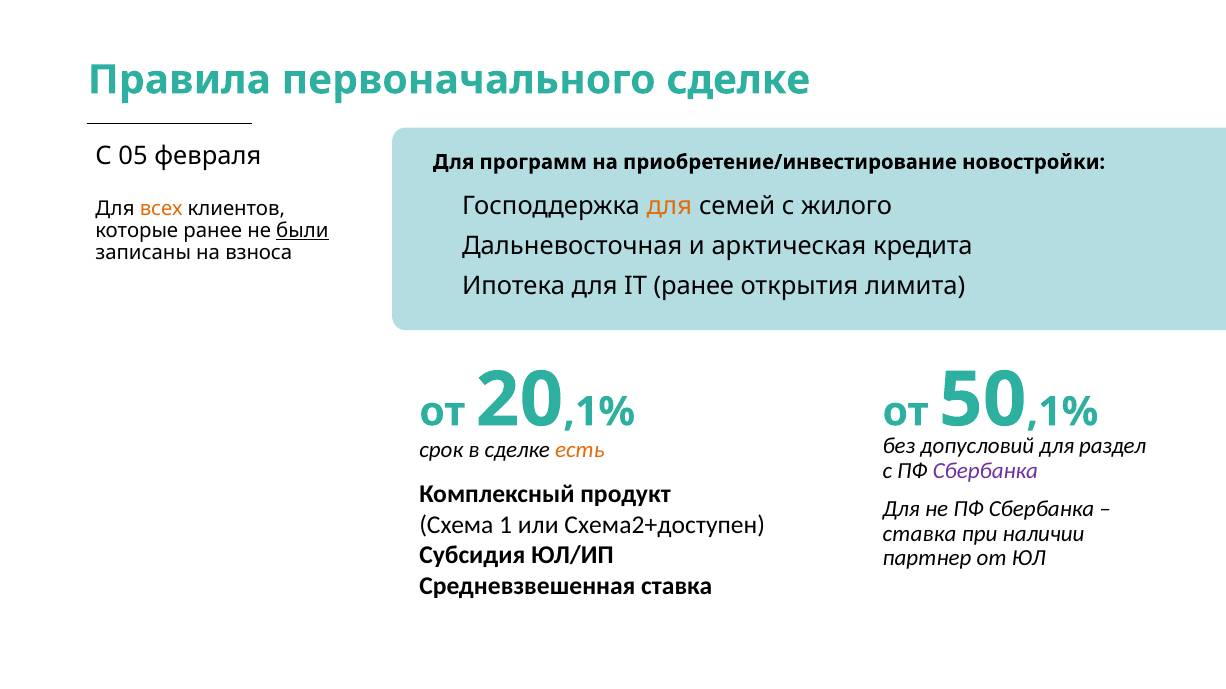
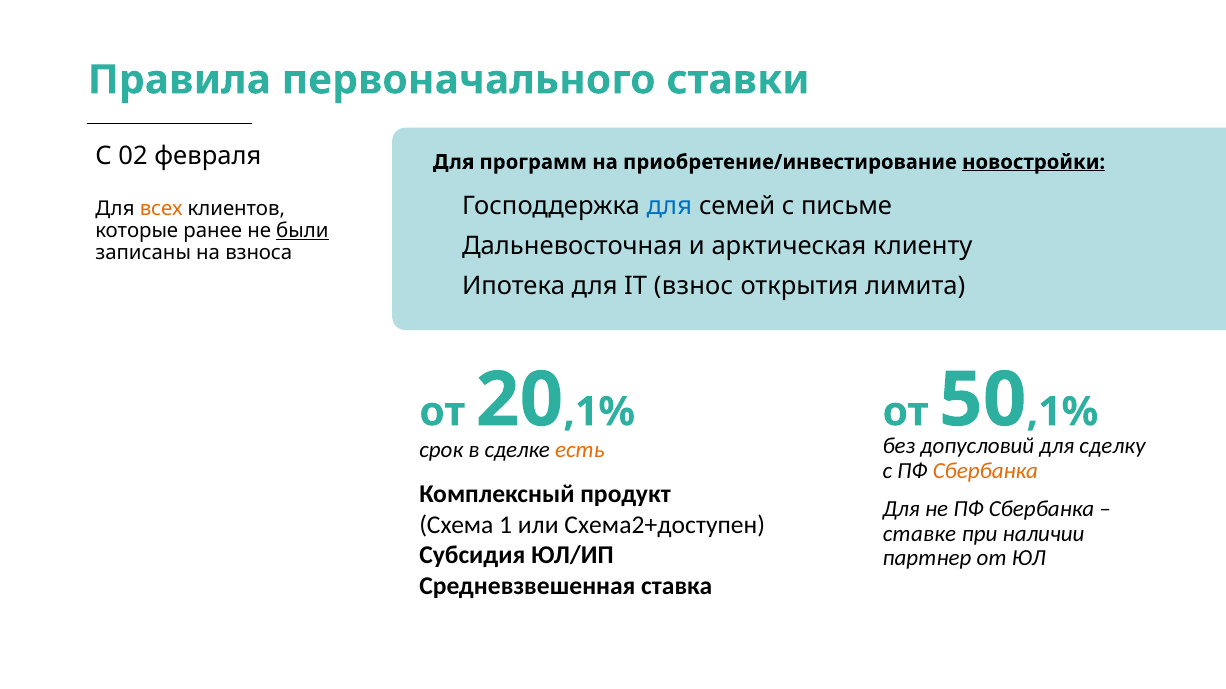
первоначального сделке: сделке -> ставки (738, 80)
05: 05 -> 02 (133, 156)
новостройки underline: none -> present (1034, 162)
для colour: orange -> blue (669, 206)
жилого: жилого -> письме (847, 206)
кредита: кредита -> клиенту (923, 246)
IT ранее: ранее -> взнос (694, 287)
раздел: раздел -> сделку (1112, 447)
Сбербанка colour: purple -> orange (985, 471)
ставка: ставка -> ставке (919, 534)
